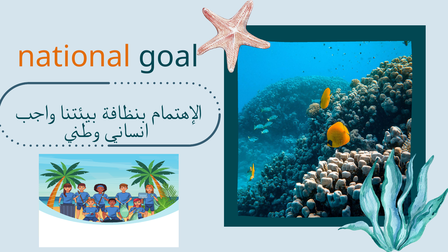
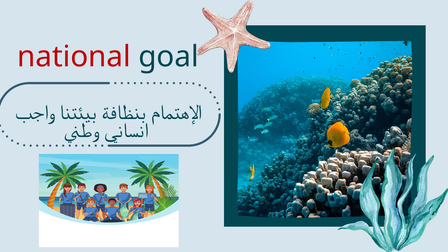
national colour: orange -> red (74, 57)
